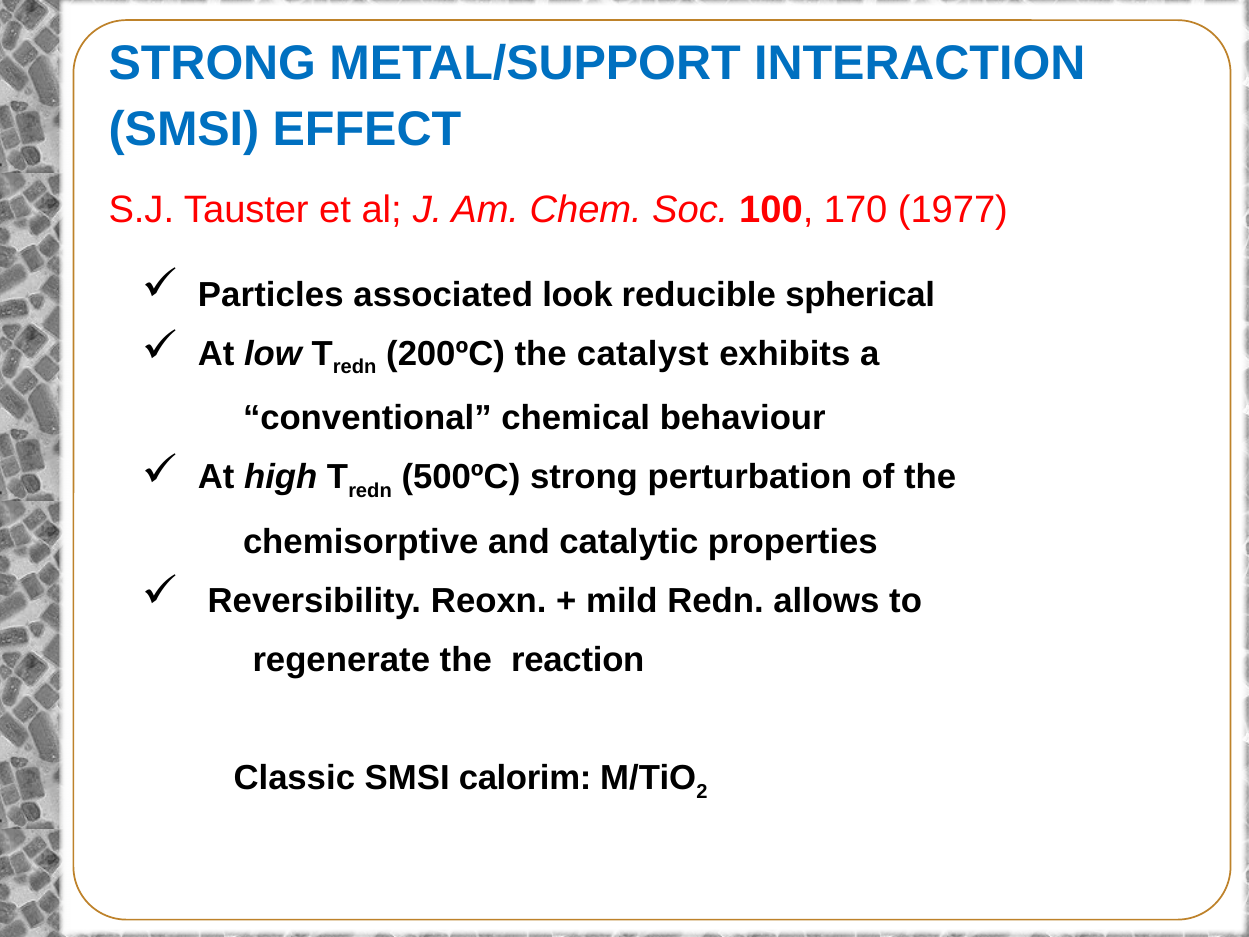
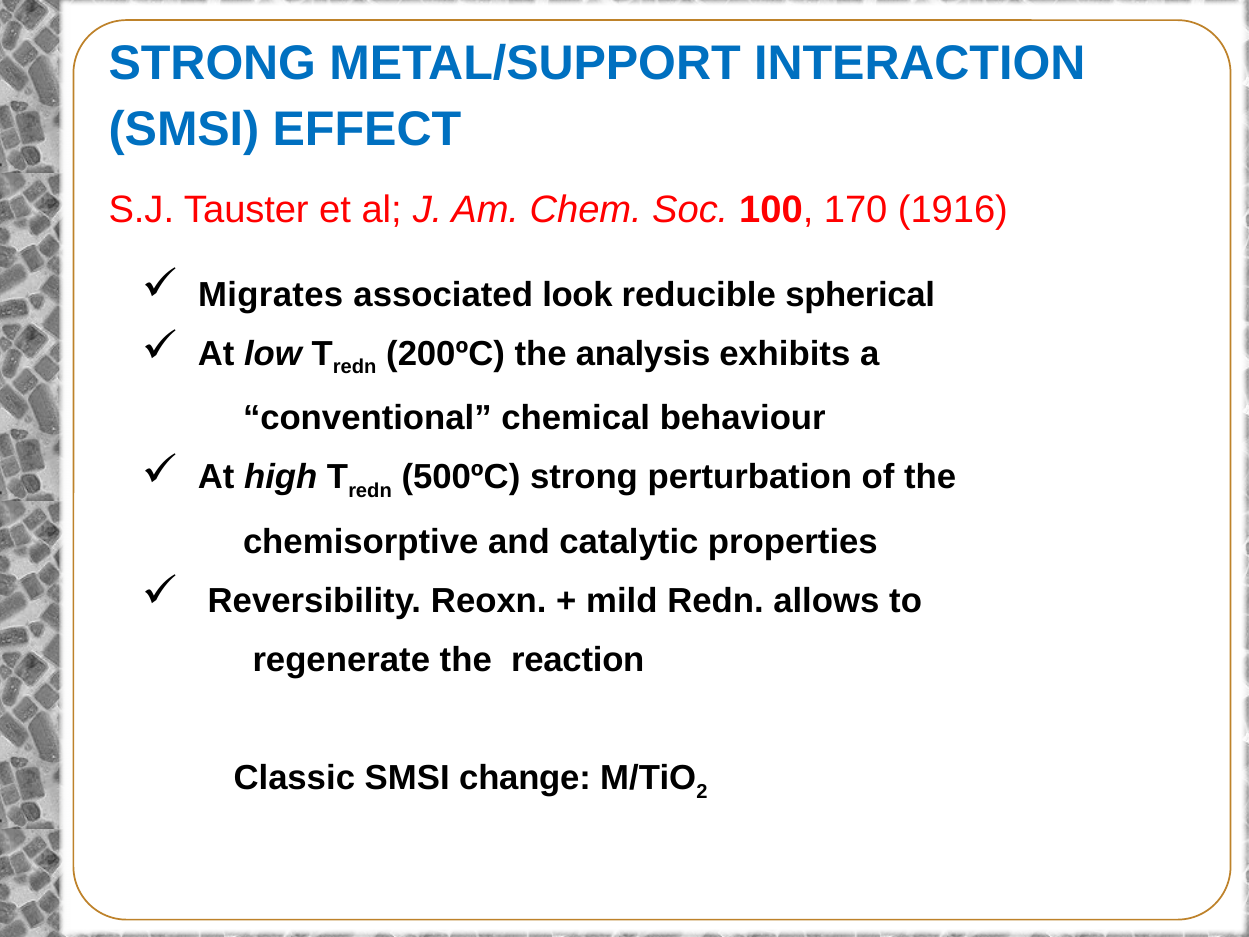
1977: 1977 -> 1916 (953, 210)
Particles: Particles -> Migrates (271, 295)
catalyst: catalyst -> analysis (643, 354)
calorim: calorim -> change (525, 778)
